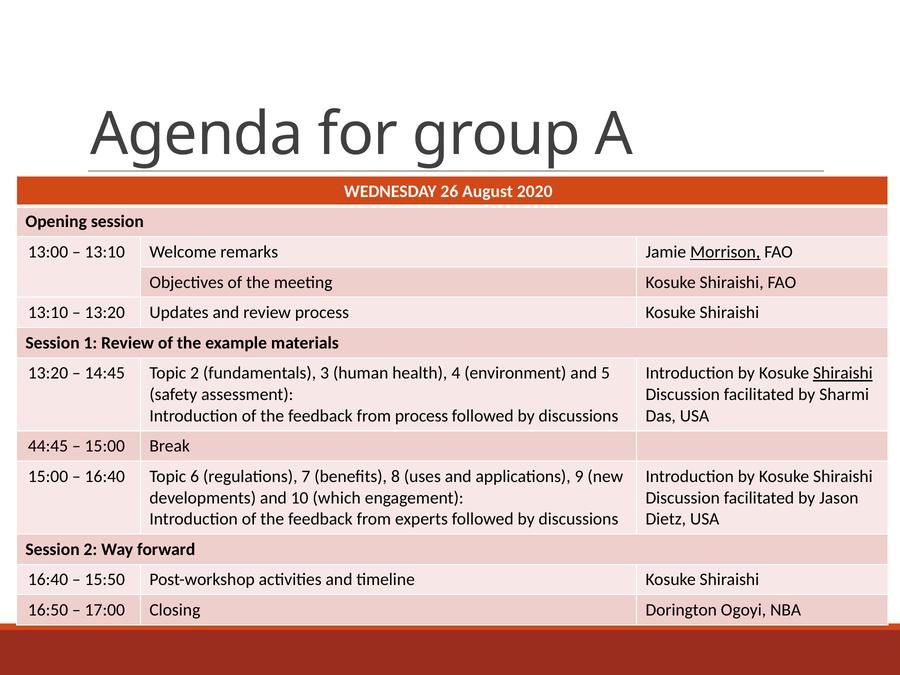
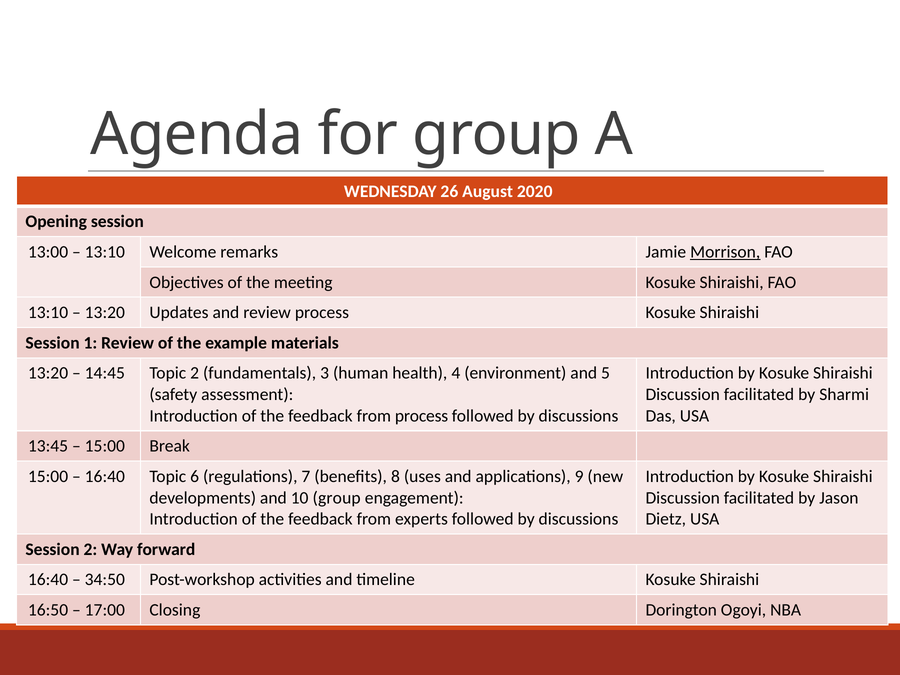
Shiraishi underline: present -> none (843, 373)
44:45: 44:45 -> 13:45 (48, 446)
10 which: which -> group (337, 498)
15:50: 15:50 -> 34:50 (105, 580)
